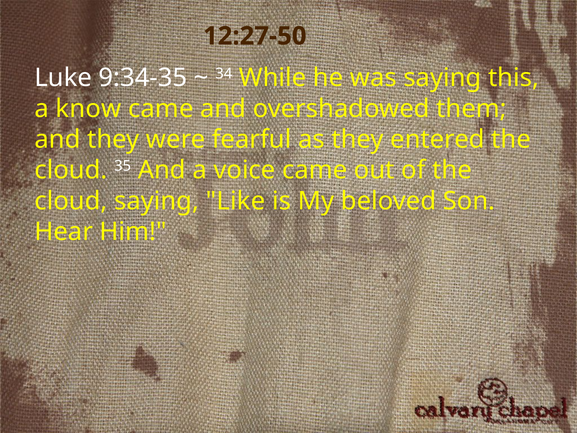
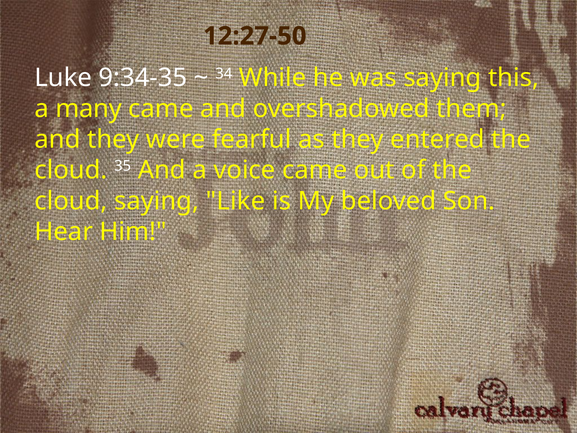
know: know -> many (89, 108)
